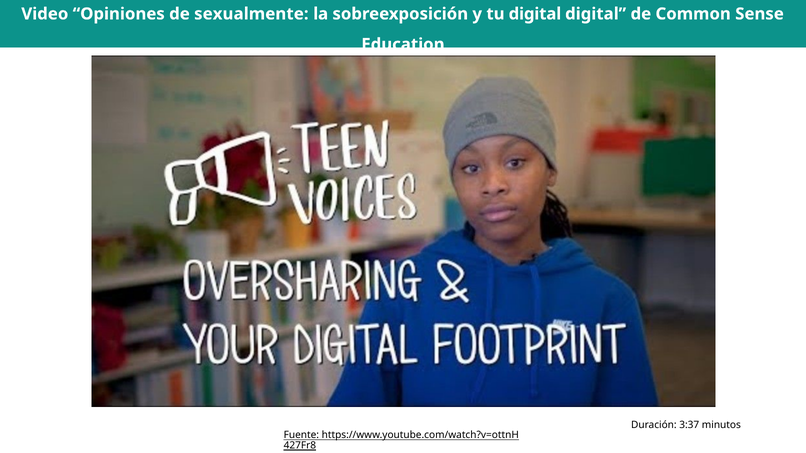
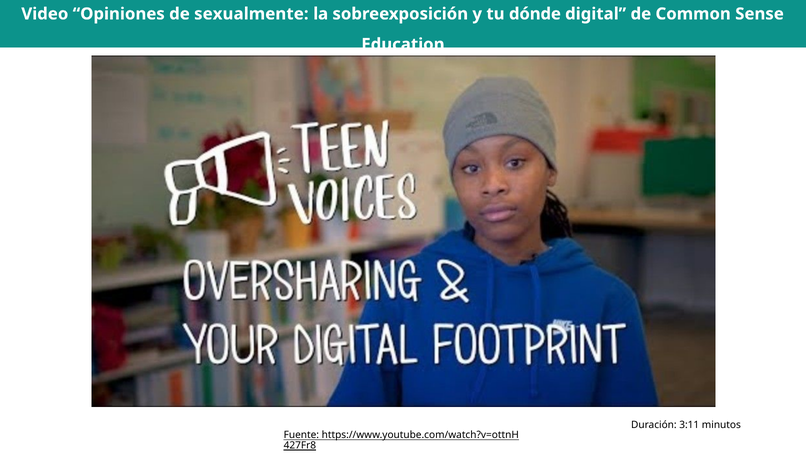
tu digital: digital -> dónde (535, 14)
3:37: 3:37 -> 3:11 (689, 425)
